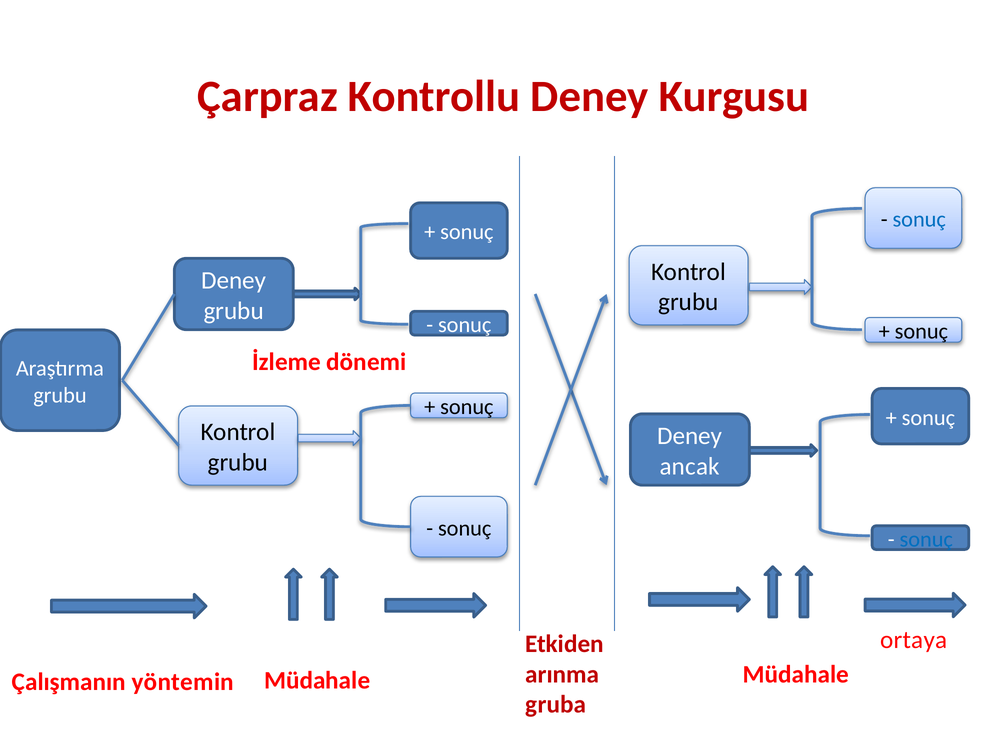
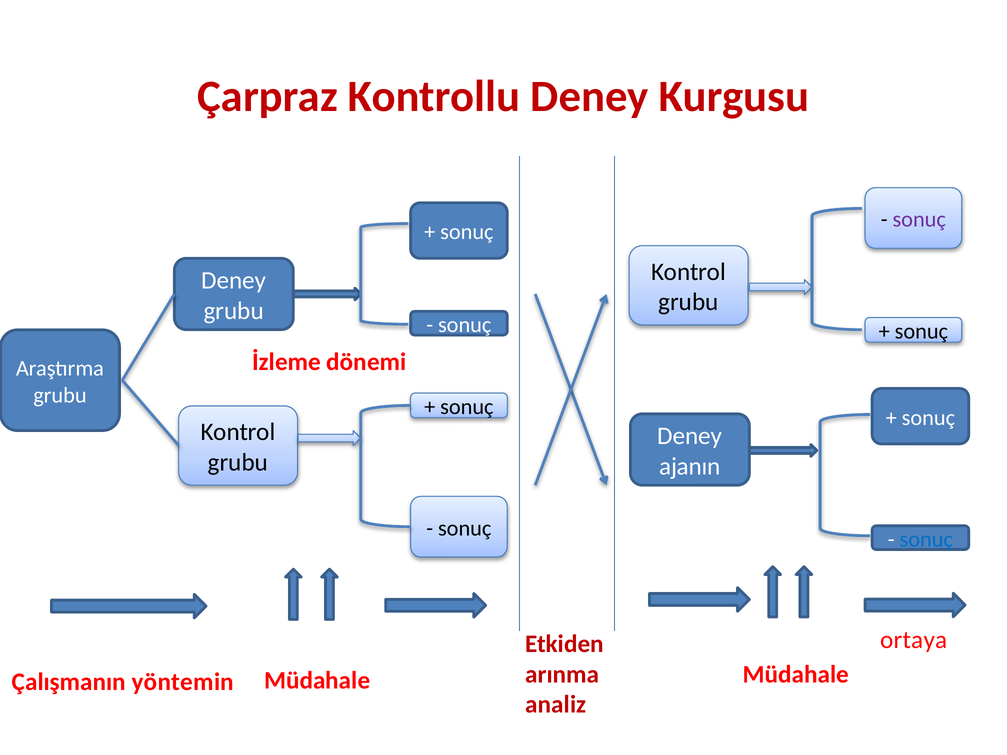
sonuç colour: blue -> purple (919, 220)
ancak: ancak -> ajanın (690, 466)
gruba: gruba -> analiz (556, 705)
